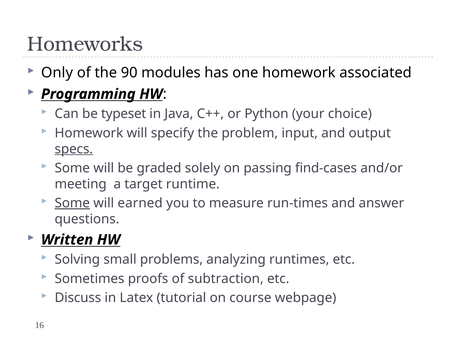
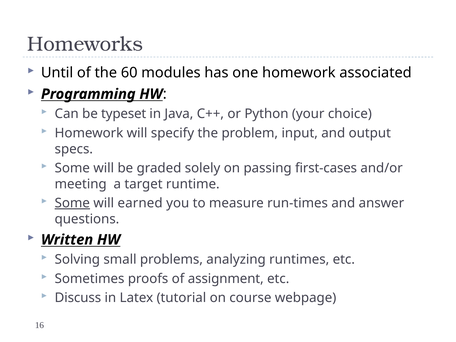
Only: Only -> Until (57, 73)
90: 90 -> 60 (129, 73)
specs underline: present -> none (74, 149)
find-cases: find-cases -> first-cases (326, 168)
subtraction: subtraction -> assignment (226, 279)
